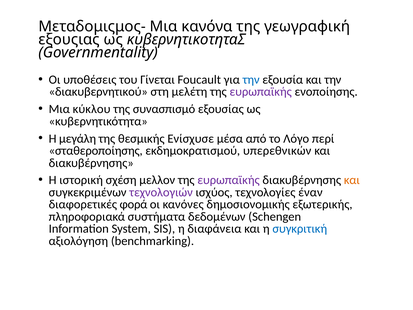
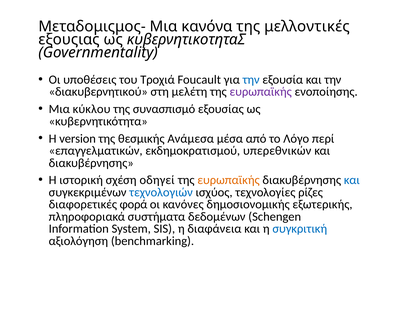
γεωγραφική: γεωγραφική -> μελλοντικές (307, 26)
Γίνεται: Γίνεται -> Τροχιά (158, 80)
μεγάλη: μεγάλη -> version (78, 138)
Ενίσχυσε: Ενίσχυσε -> Ανάμεσα (191, 138)
σταθεροποίησης: σταθεροποίησης -> επαγγελματικών (96, 151)
μελλον: μελλον -> οδηγεί (157, 180)
ευρωπαϊκής colour: purple -> orange (229, 180)
και colour: orange -> blue (352, 180)
τεχνολογιών colour: purple -> blue (161, 192)
έναν: έναν -> ρίζες (311, 192)
